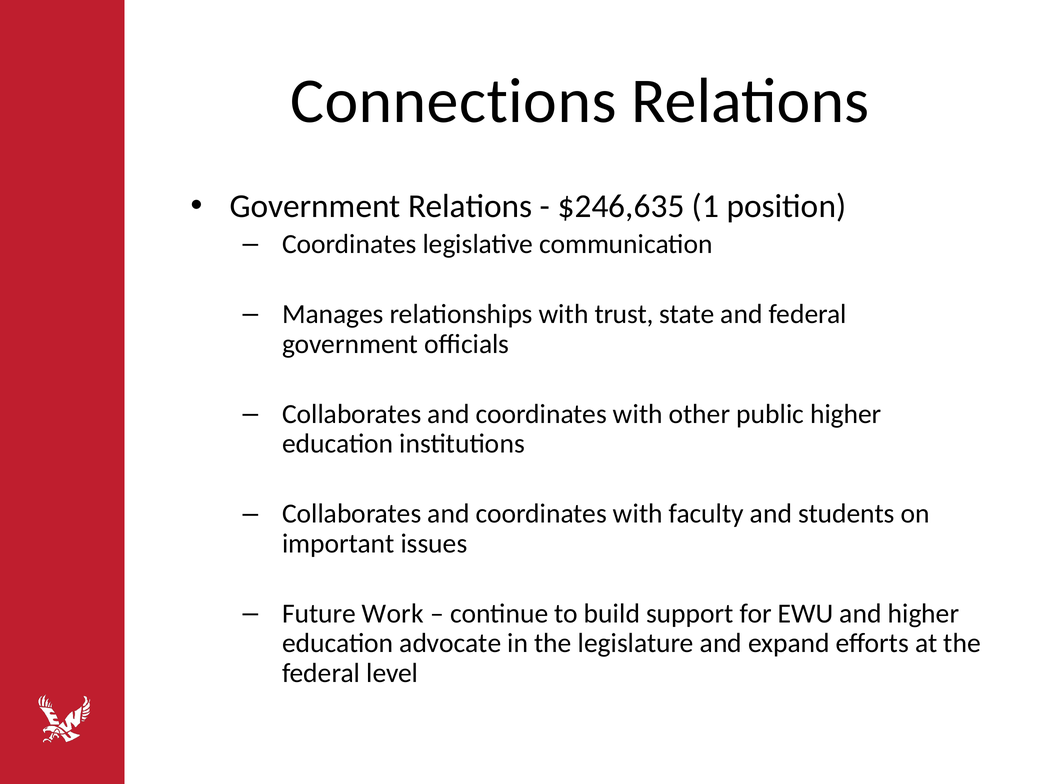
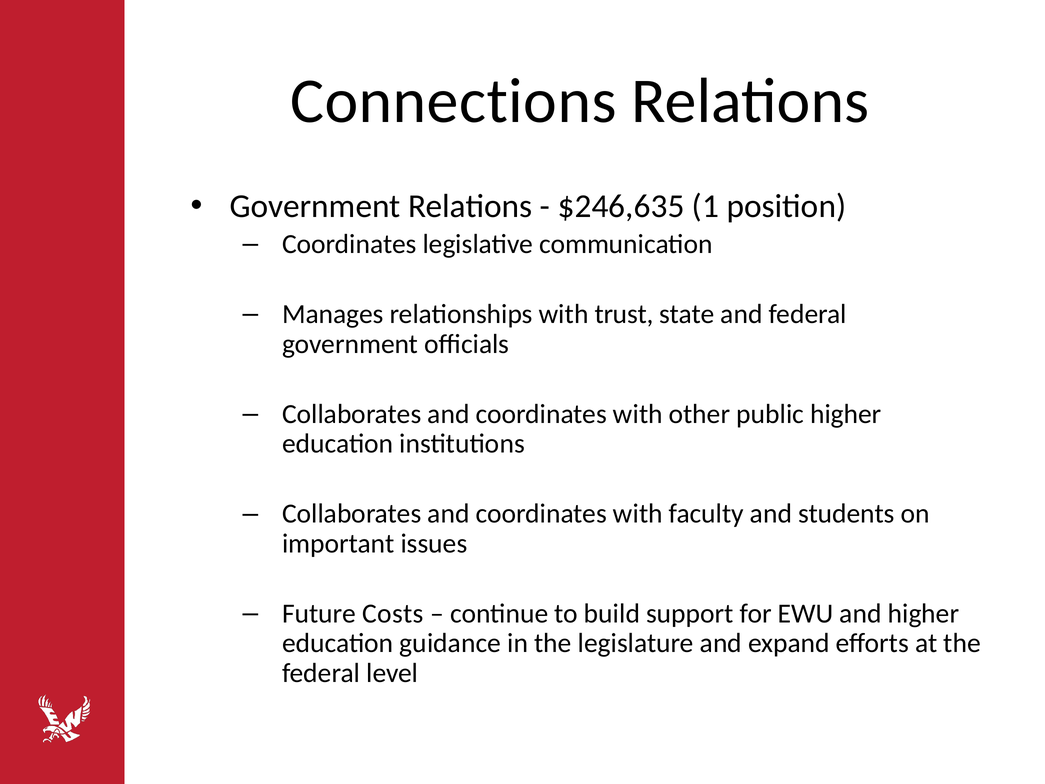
Work: Work -> Costs (393, 613)
advocate: advocate -> guidance (450, 643)
